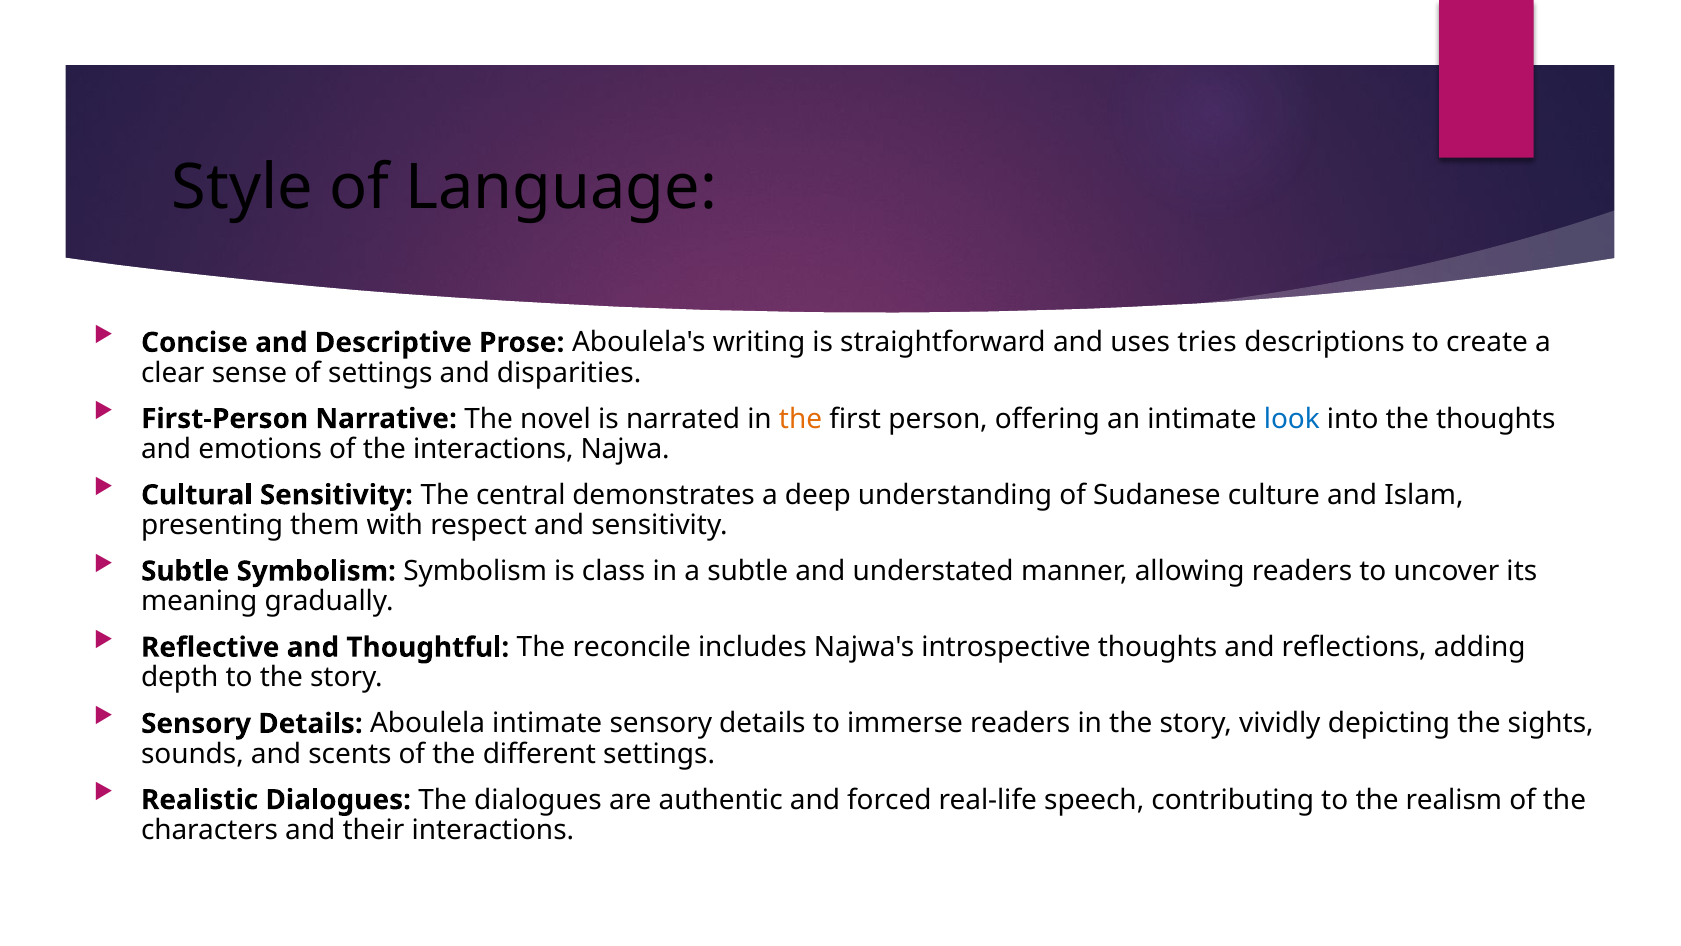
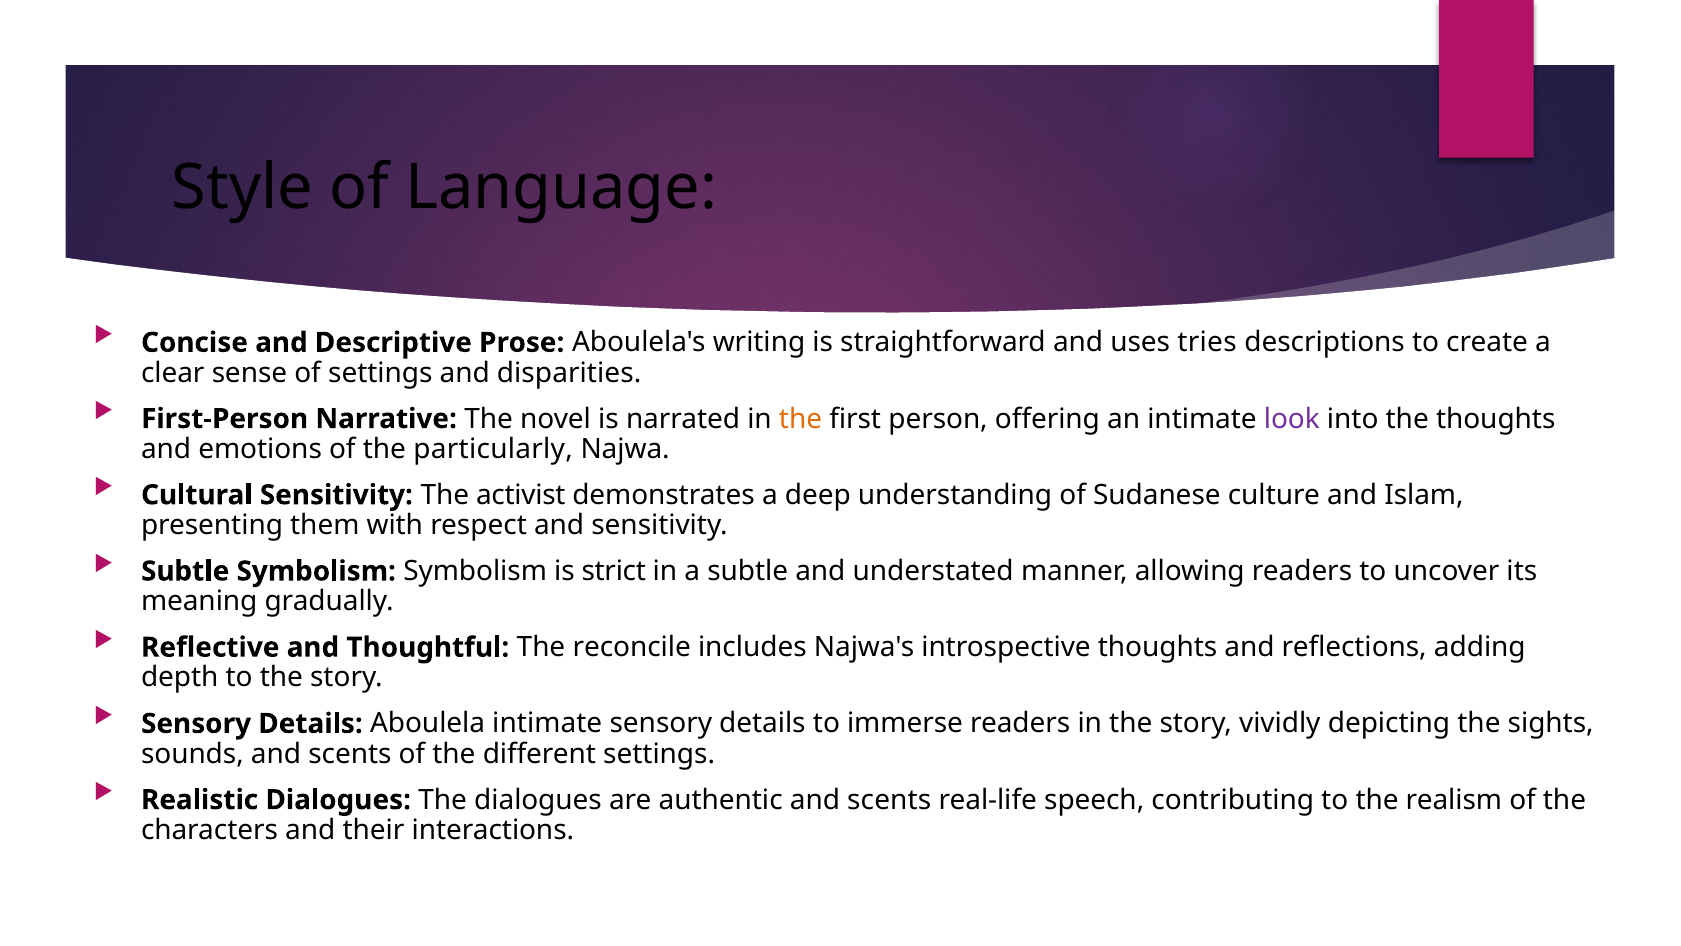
look colour: blue -> purple (1292, 419)
the interactions: interactions -> particularly (493, 449)
central: central -> activist (521, 495)
class: class -> strict (614, 571)
authentic and forced: forced -> scents (889, 800)
